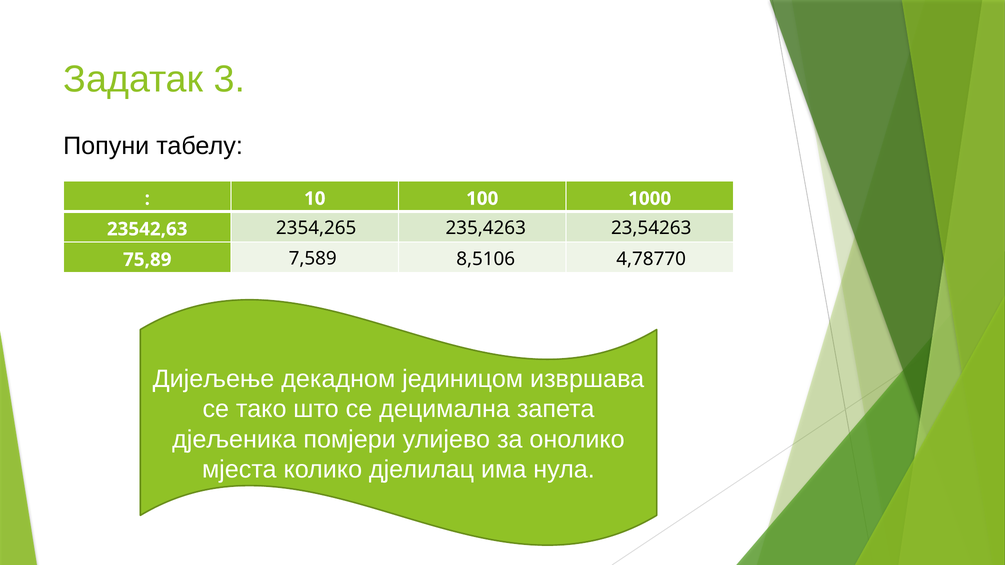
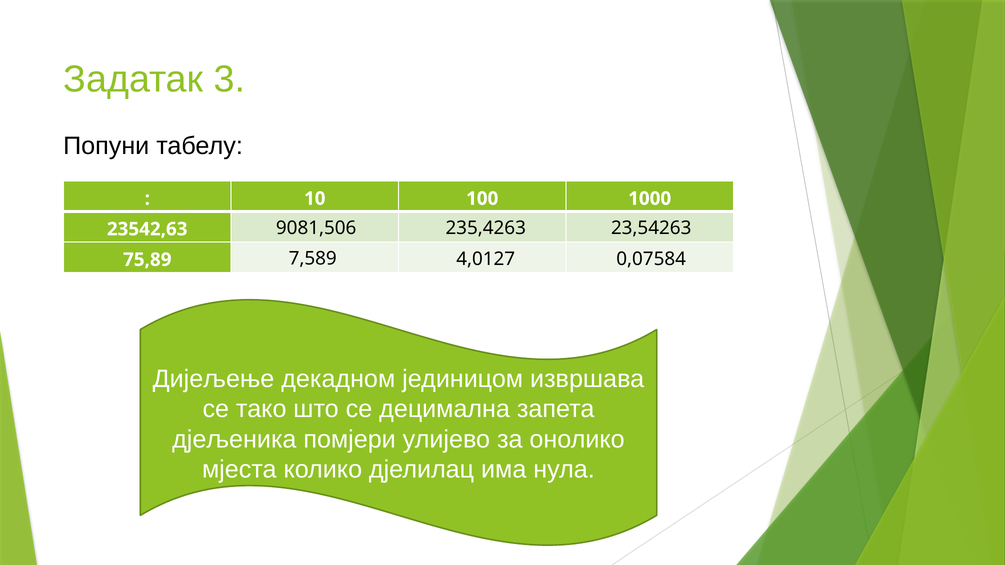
2354,265: 2354,265 -> 9081,506 (316, 228)
8,5106: 8,5106 -> 4,0127 (486, 259)
4,78770: 4,78770 -> 0,07584 (651, 259)
